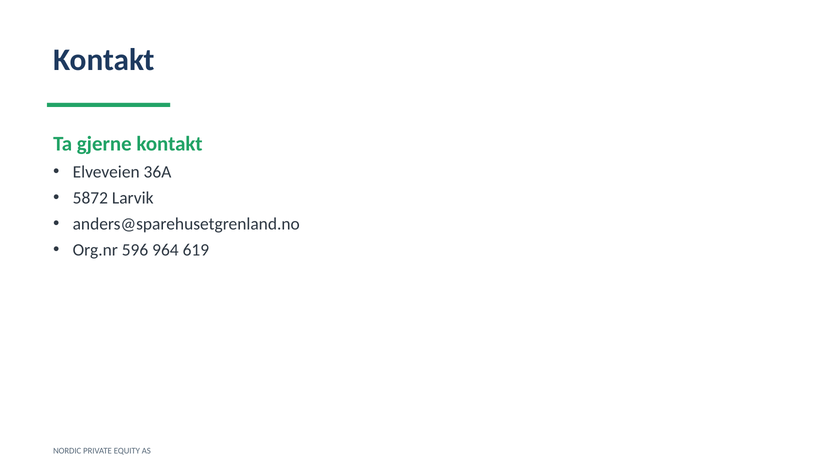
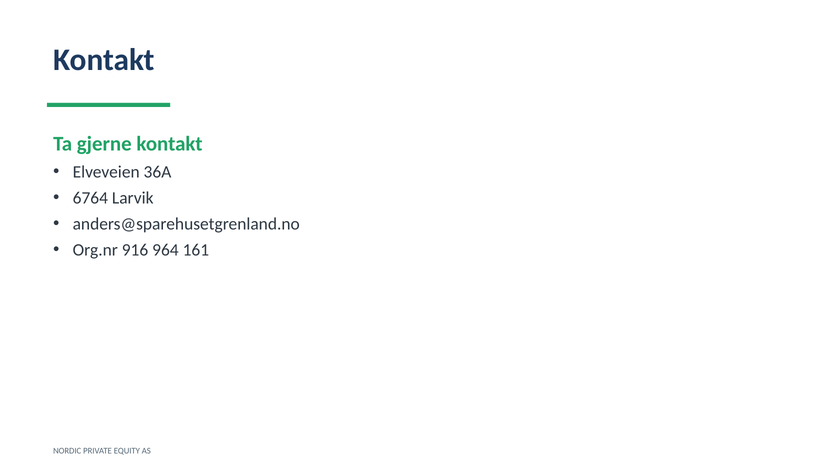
5872: 5872 -> 6764 (90, 198)
596: 596 -> 916 (135, 250)
619: 619 -> 161 (196, 250)
